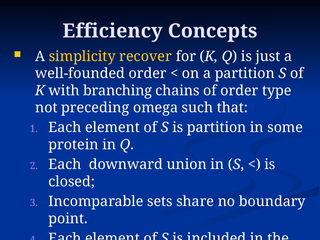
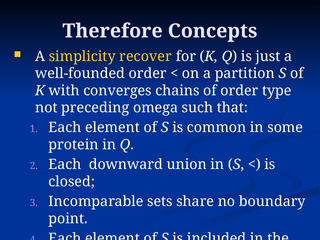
Efficiency: Efficiency -> Therefore (113, 31)
branching: branching -> converges (117, 91)
is partition: partition -> common (217, 128)
